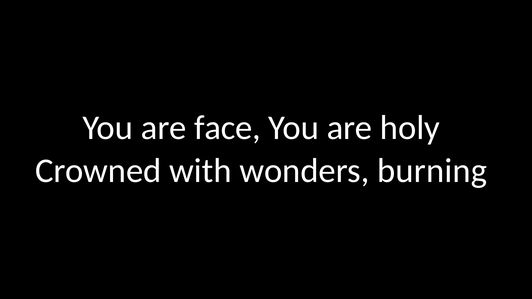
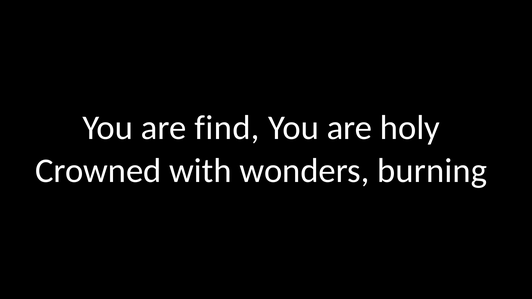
face: face -> find (227, 128)
